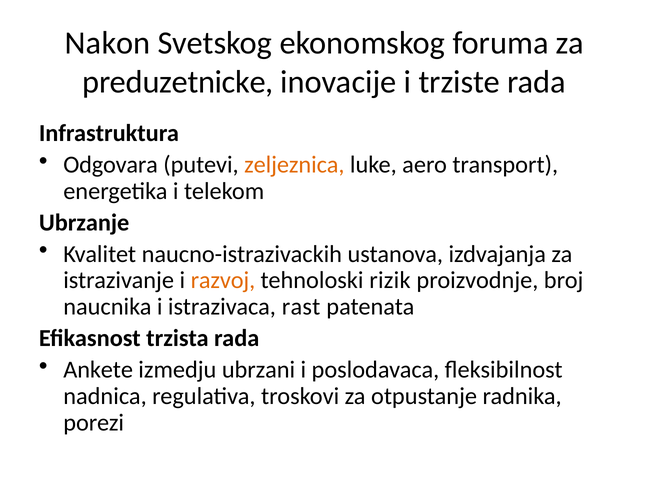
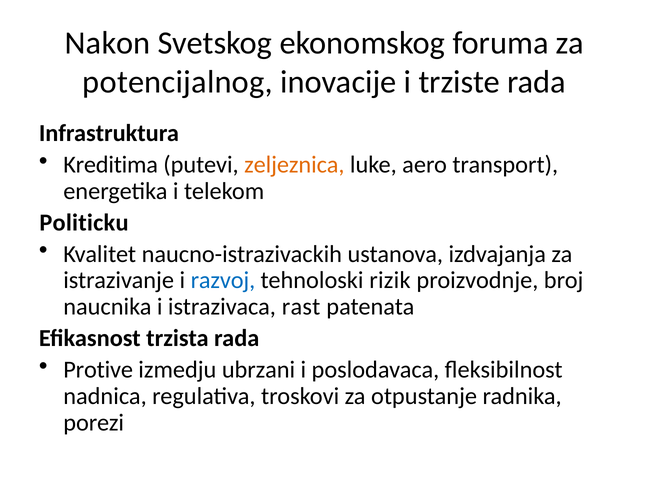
preduzetnicke: preduzetnicke -> potencijalnog (178, 82)
Odgovara: Odgovara -> Kreditima (111, 165)
Ubrzanje: Ubrzanje -> Politicku (84, 222)
razvoj colour: orange -> blue (223, 280)
Ankete: Ankete -> Protive (98, 370)
